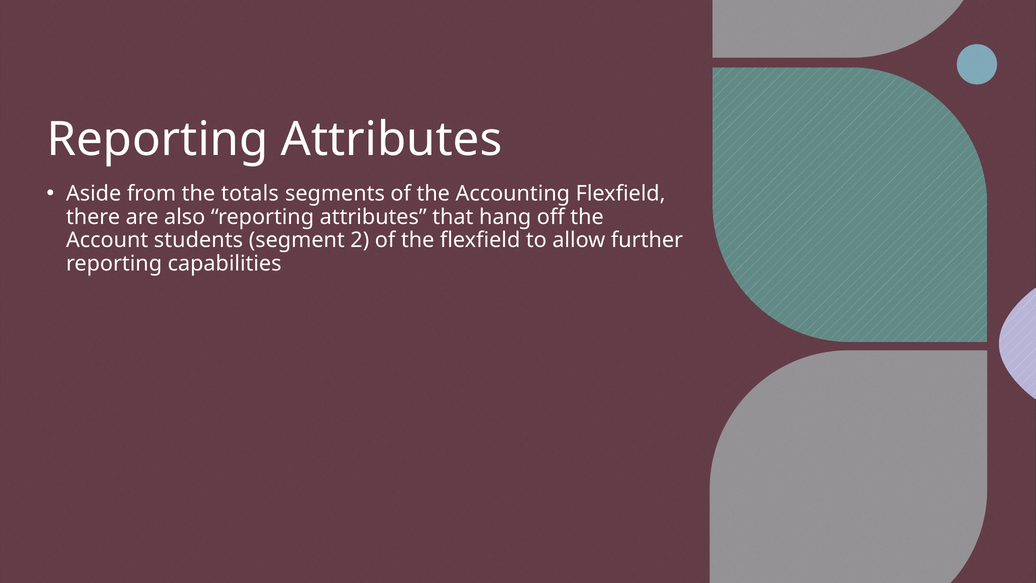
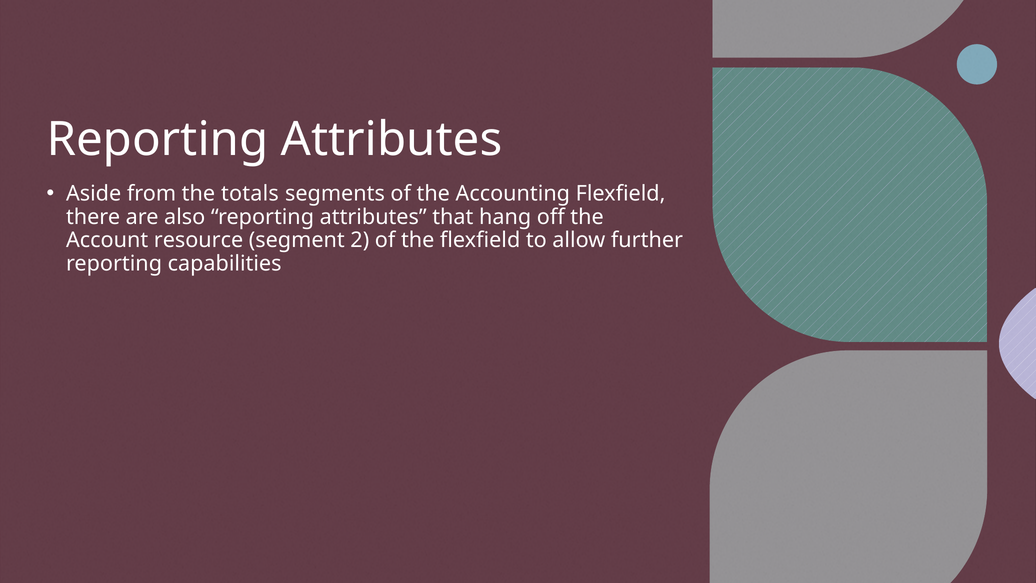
students: students -> resource (199, 240)
